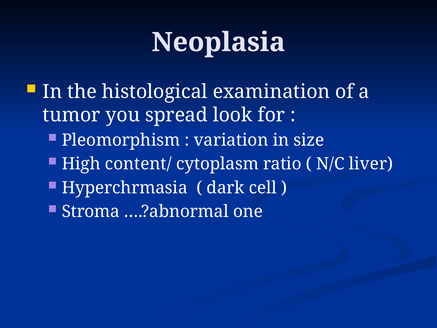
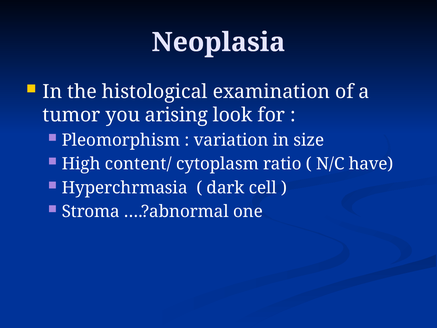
spread: spread -> arising (176, 115)
liver: liver -> have (371, 164)
